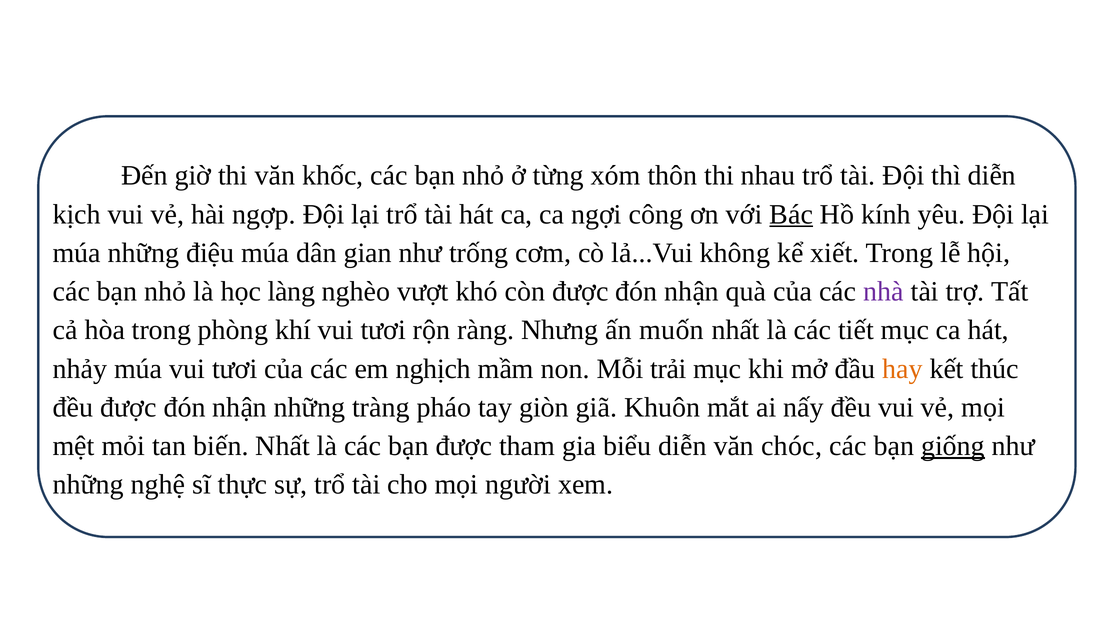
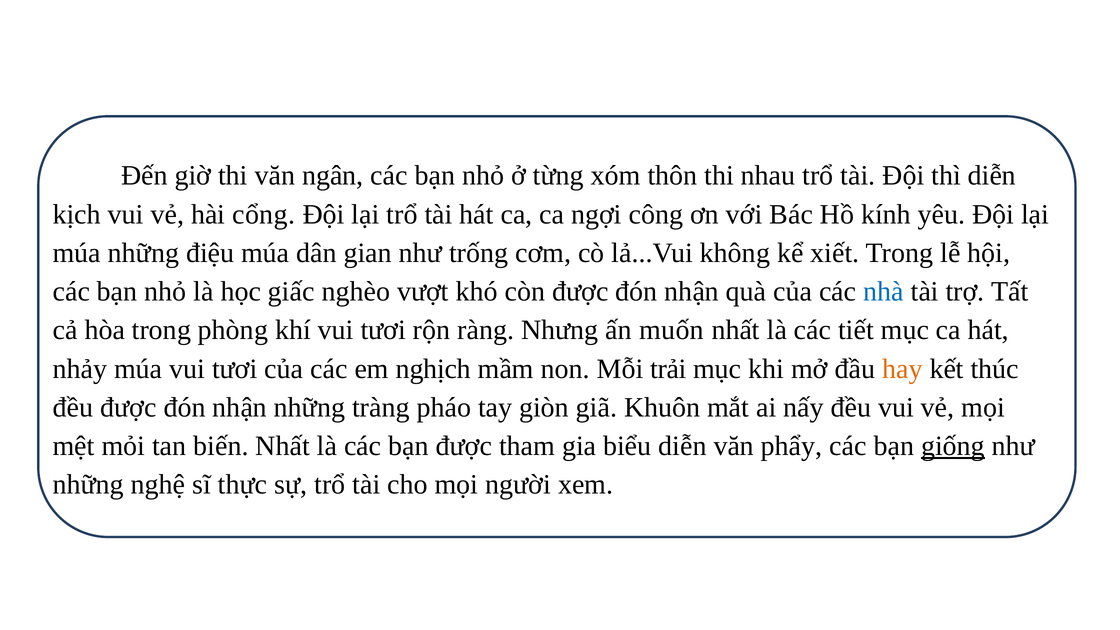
khốc: khốc -> ngân (333, 176)
ngợp: ngợp -> cổng (264, 214)
Bác underline: present -> none (791, 214)
làng: làng -> giấc (291, 292)
nhà colour: purple -> blue (884, 292)
chóc: chóc -> phẩy (792, 446)
